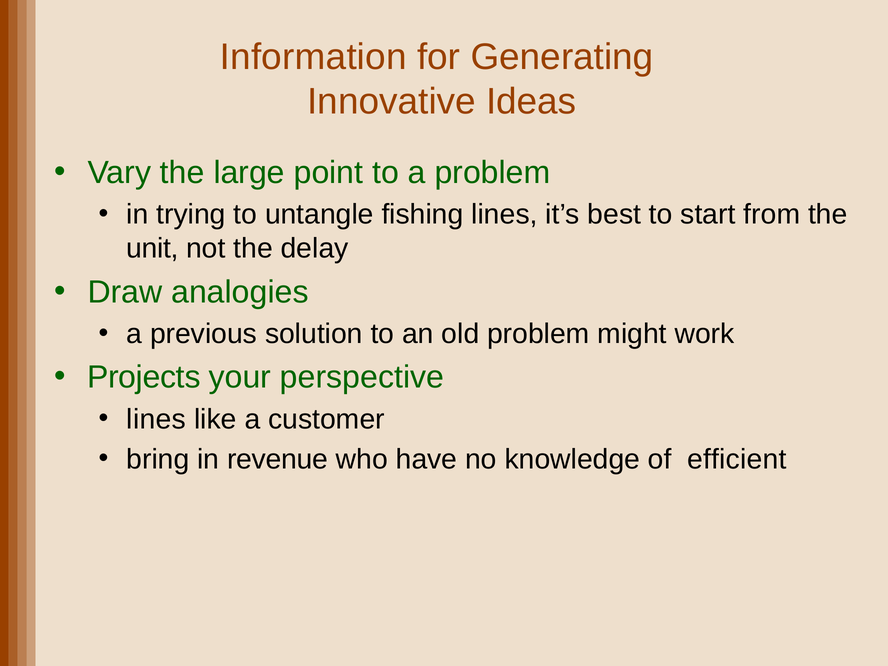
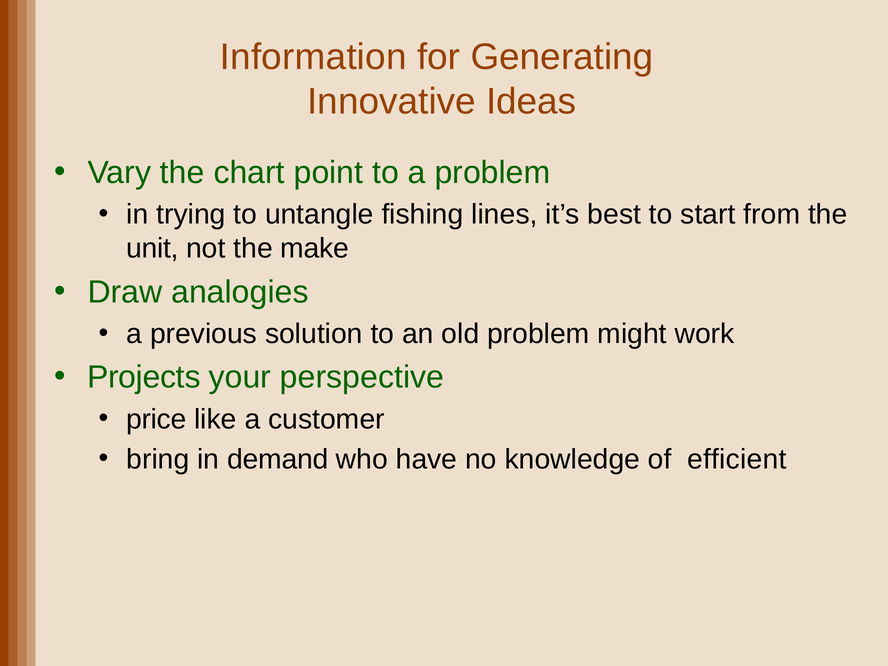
large: large -> chart (249, 173)
delay: delay -> make (315, 249)
lines: lines -> price (156, 419)
revenue: revenue -> demand (278, 459)
